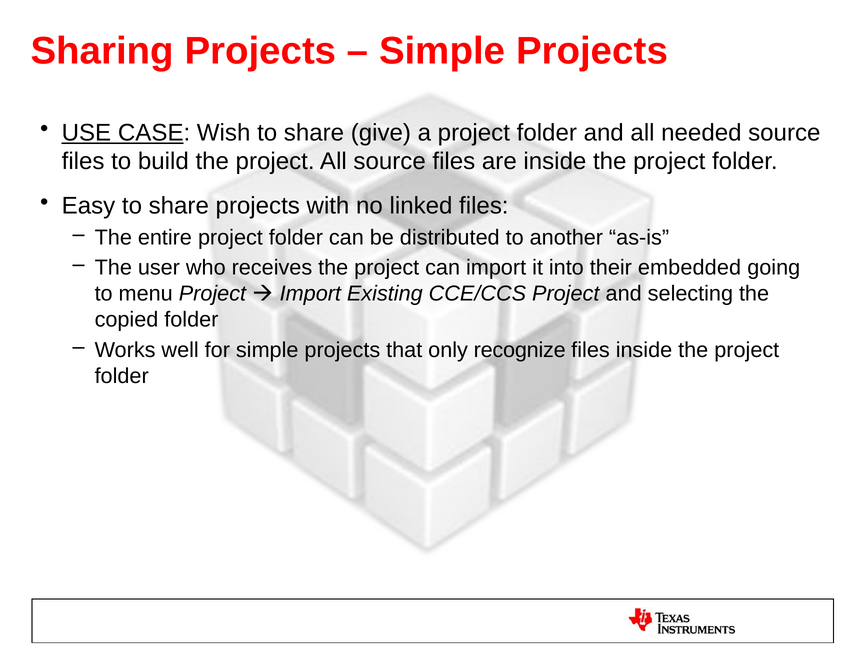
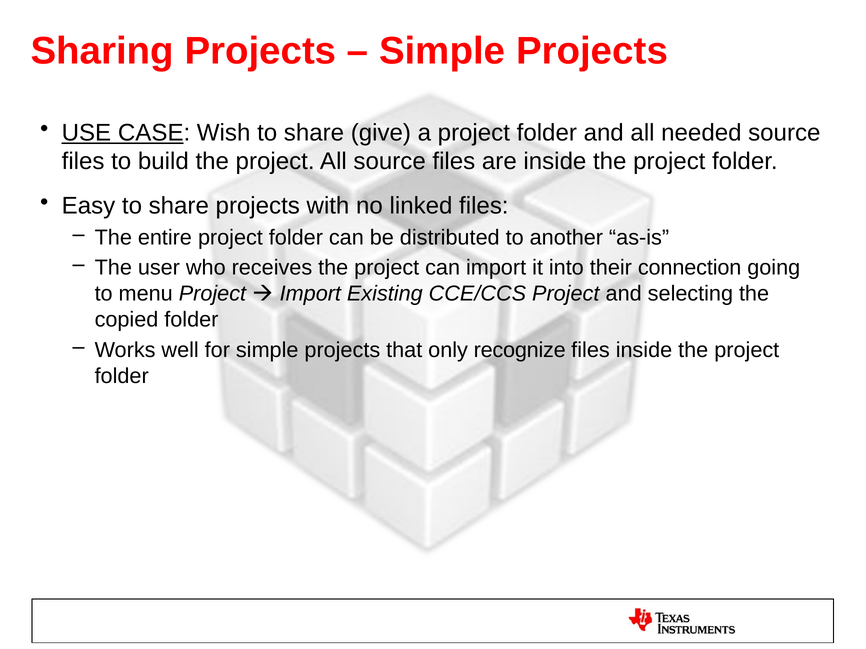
embedded: embedded -> connection (690, 268)
